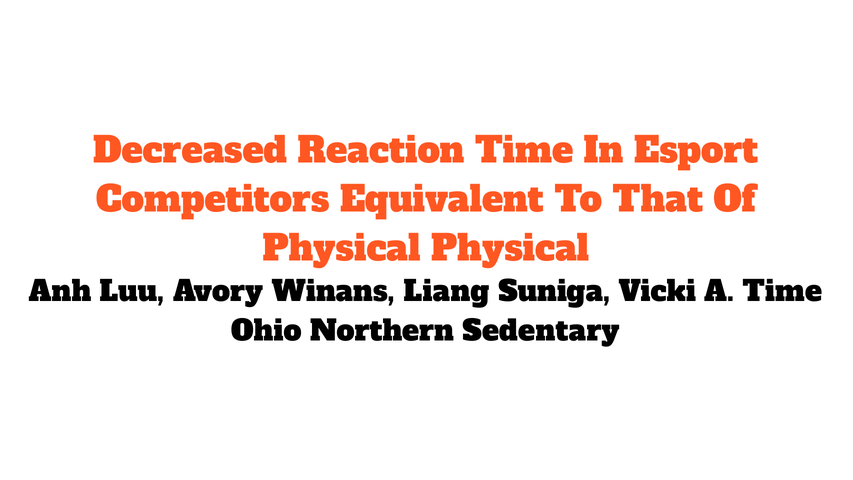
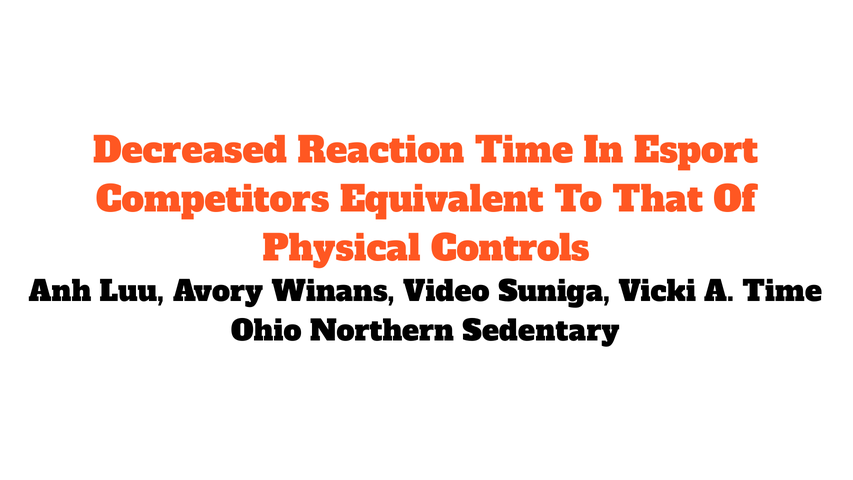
Physical Physical: Physical -> Controls (510, 249)
Liang: Liang -> Video (447, 292)
